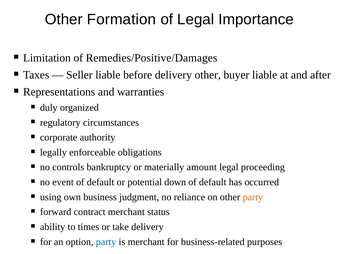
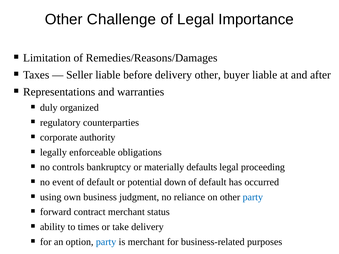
Formation: Formation -> Challenge (121, 19)
Remedies/Positive/Damages: Remedies/Positive/Damages -> Remedies/Reasons/Damages (152, 58)
circumstances: circumstances -> counterparties (111, 123)
amount: amount -> defaults (202, 167)
party colour: orange -> blue (253, 197)
